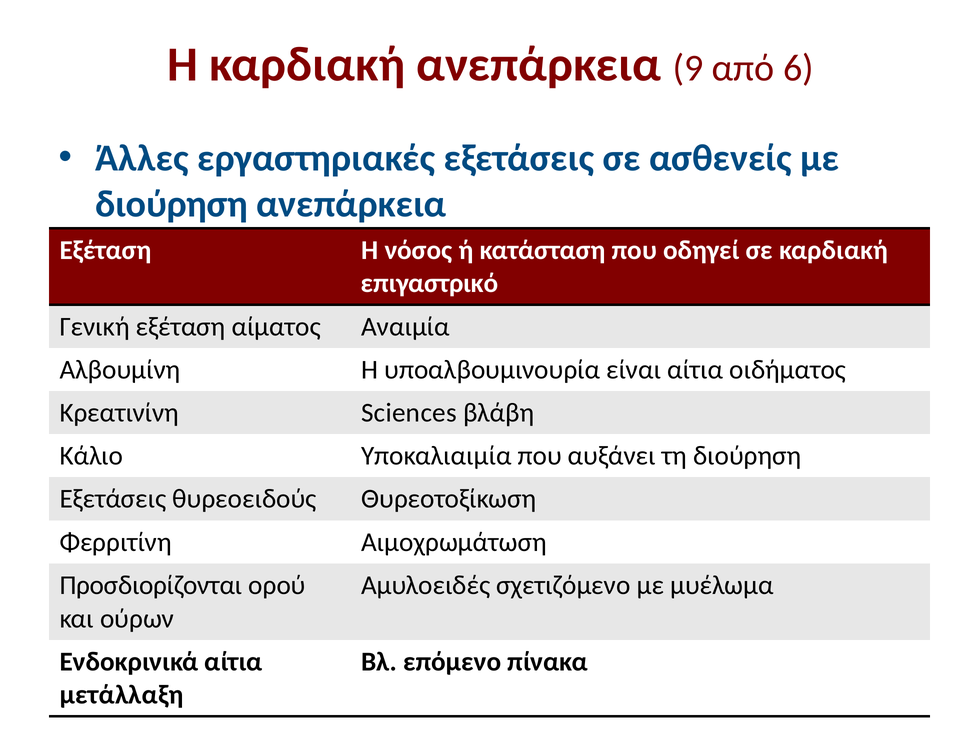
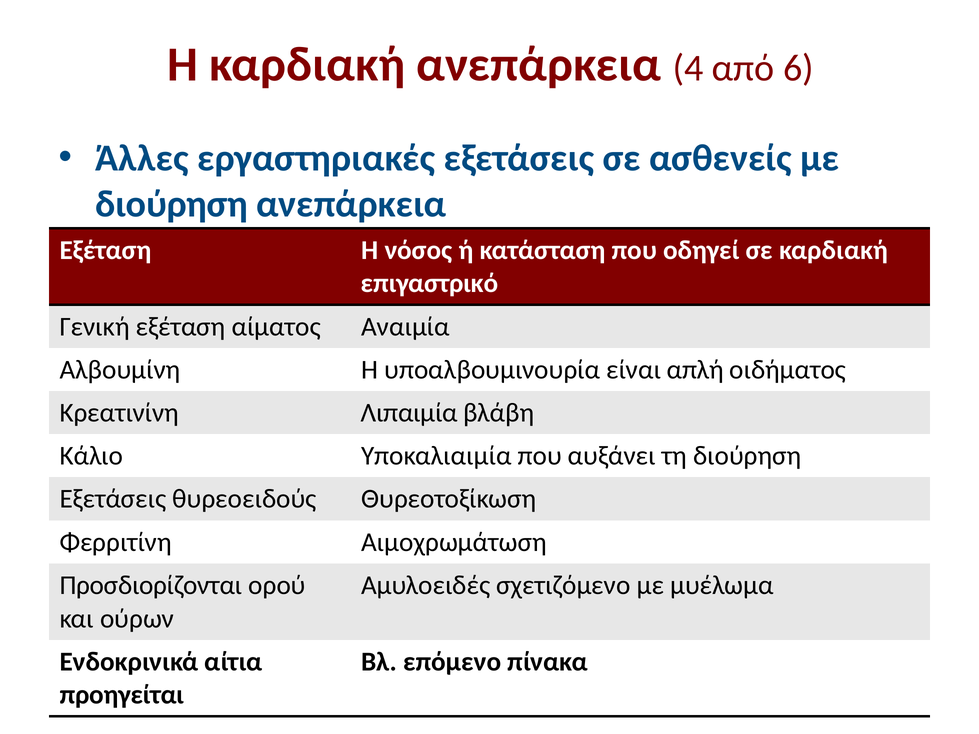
9: 9 -> 4 (688, 68)
είναι αίτια: αίτια -> απλή (695, 370)
Sciences: Sciences -> Λιπαιμία (409, 413)
μετάλλαξη: μετάλλαξη -> προηγείται (122, 695)
